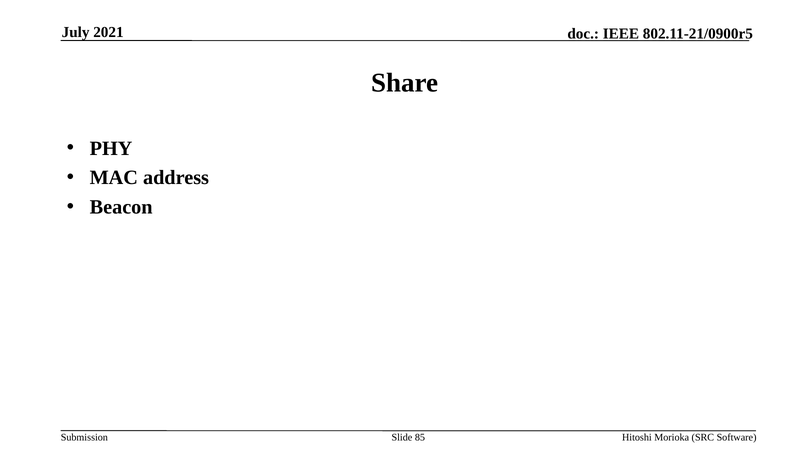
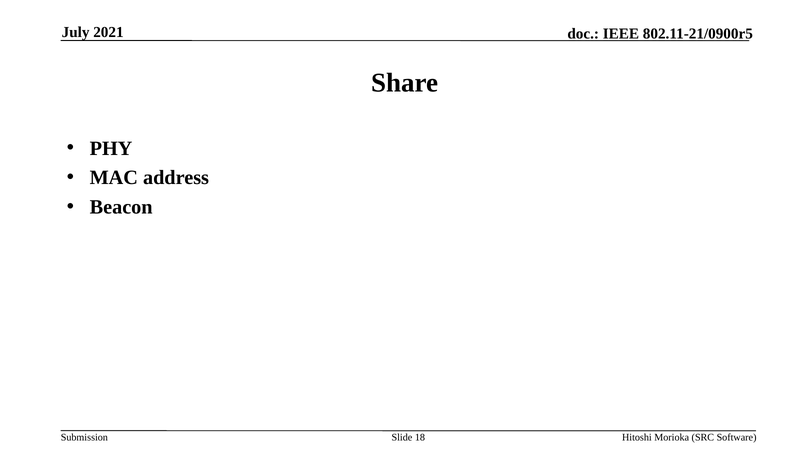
85: 85 -> 18 (420, 437)
